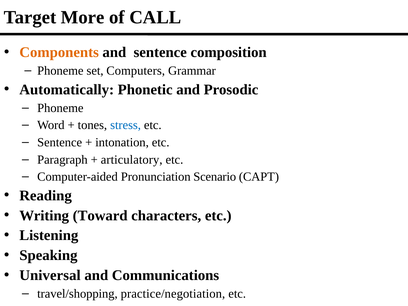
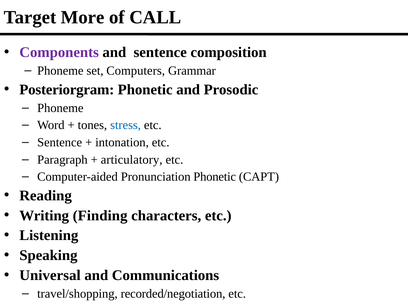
Components colour: orange -> purple (59, 52)
Automatically: Automatically -> Posteriorgram (67, 90)
Pronunciation Scenario: Scenario -> Phonetic (215, 177)
Toward: Toward -> Finding (100, 216)
practice/negotiation: practice/negotiation -> recorded/negotiation (173, 294)
